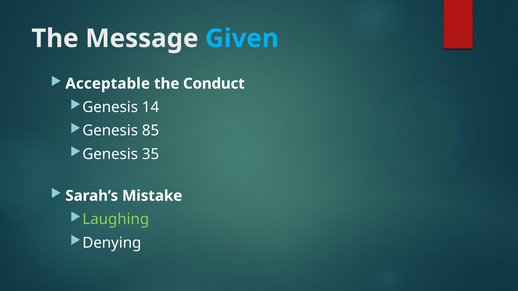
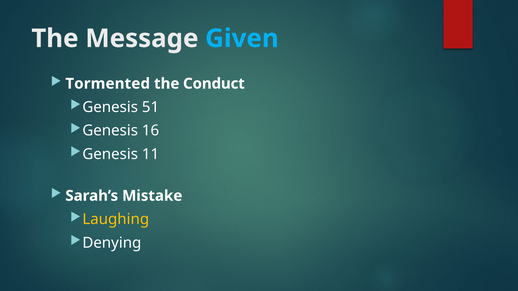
Acceptable: Acceptable -> Tormented (108, 84)
14: 14 -> 51 (151, 107)
85: 85 -> 16 (151, 131)
35: 35 -> 11 (151, 154)
Laughing colour: light green -> yellow (116, 220)
